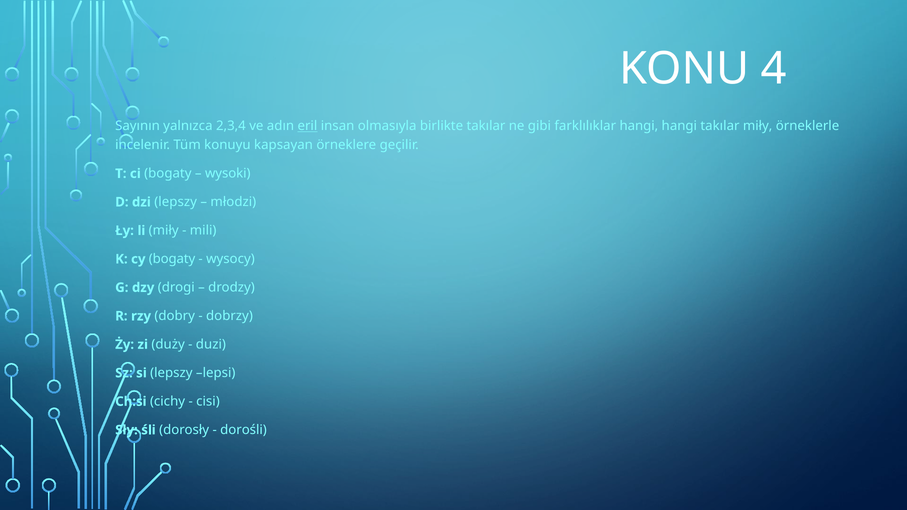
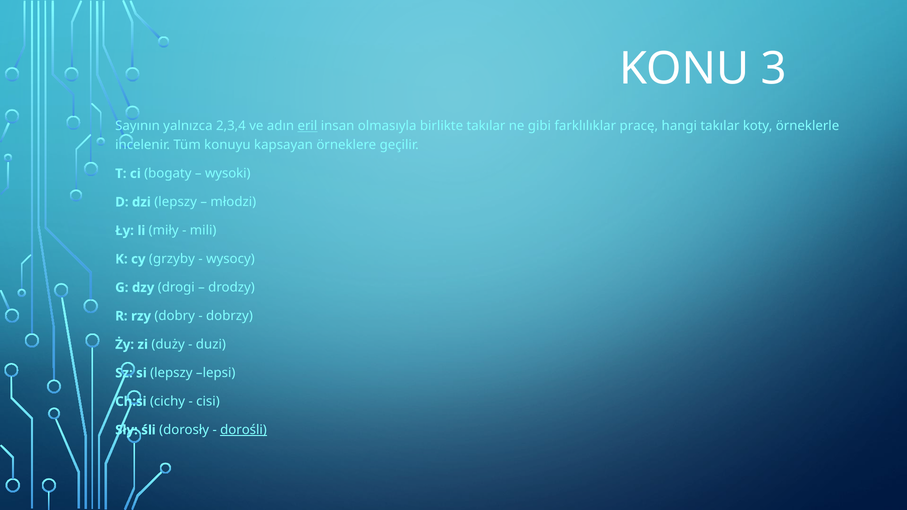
4: 4 -> 3 (774, 69)
farklılıklar hangi: hangi -> pracę (639, 126)
takılar miły: miły -> koty (758, 126)
cy bogaty: bogaty -> grzyby (172, 259)
dorośli underline: none -> present (244, 430)
